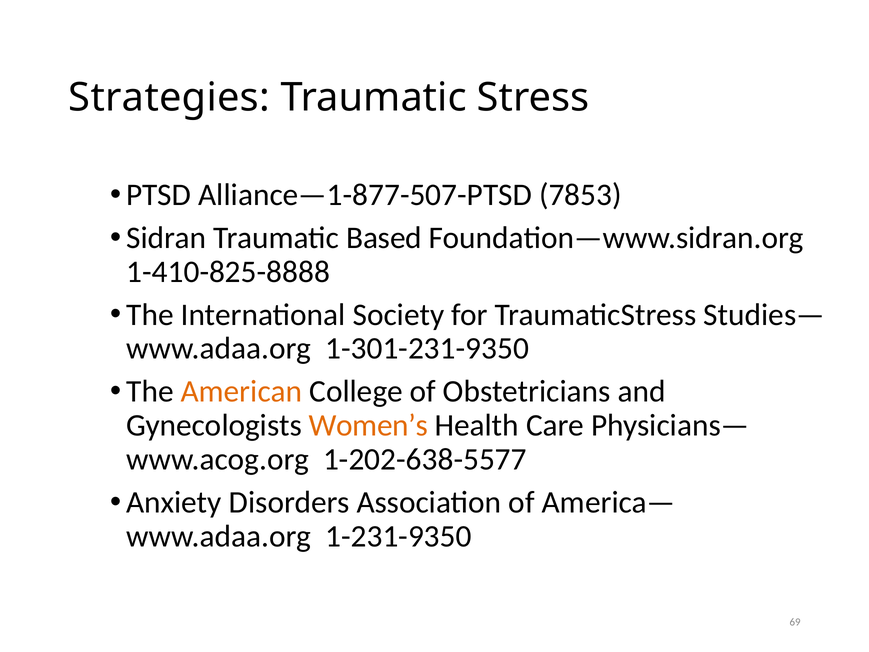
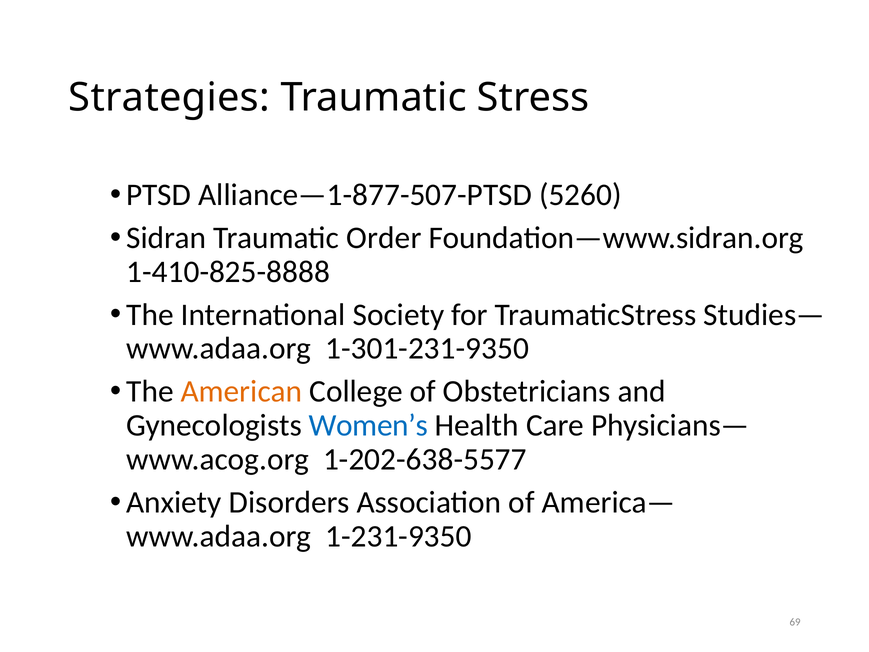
7853: 7853 -> 5260 (580, 195)
Based: Based -> Order (384, 238)
Women’s colour: orange -> blue (368, 425)
